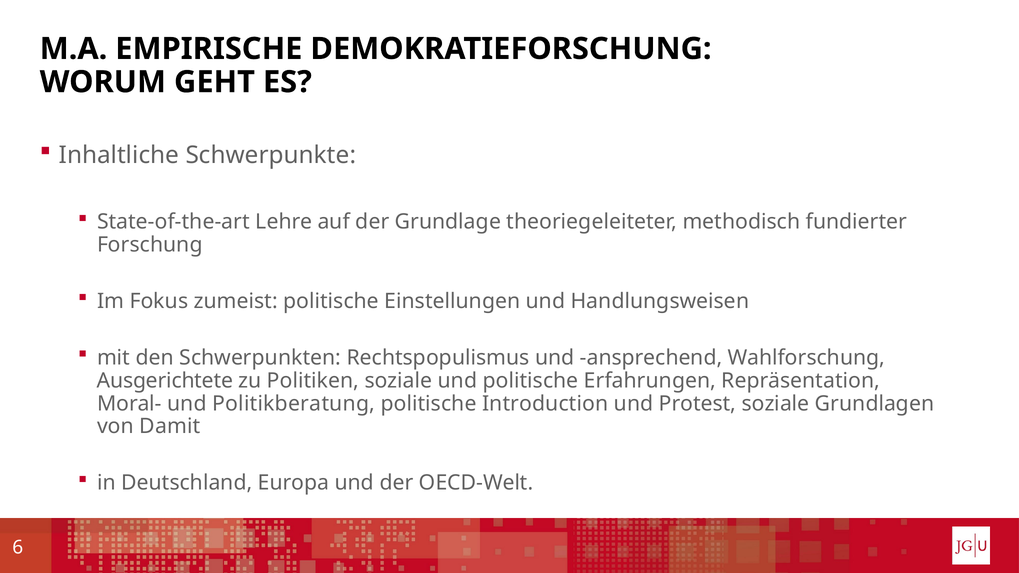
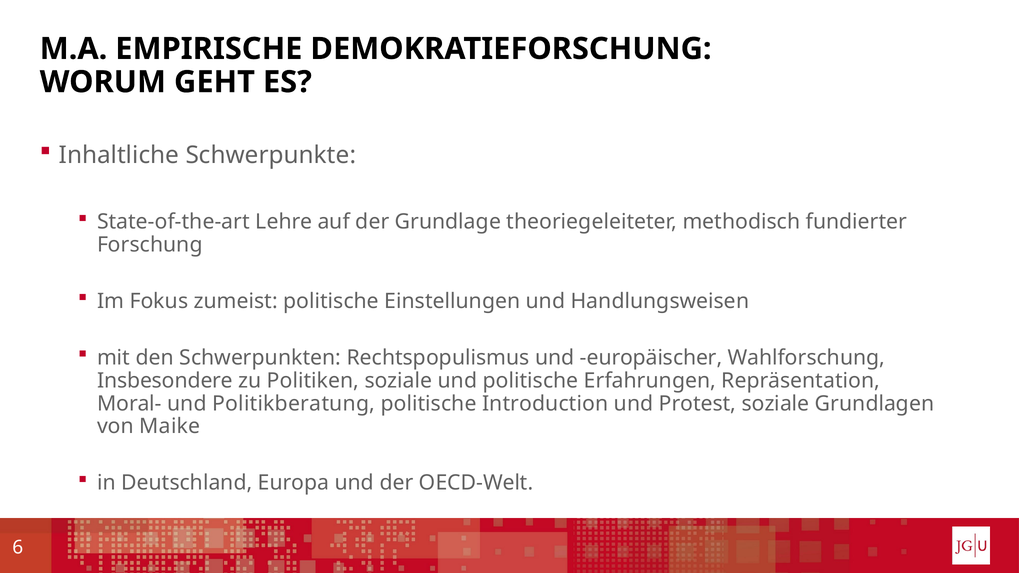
ansprechend: ansprechend -> europäischer (651, 358)
Ausgerichtete: Ausgerichtete -> Insbesondere (165, 381)
Damit: Damit -> Maike (170, 427)
